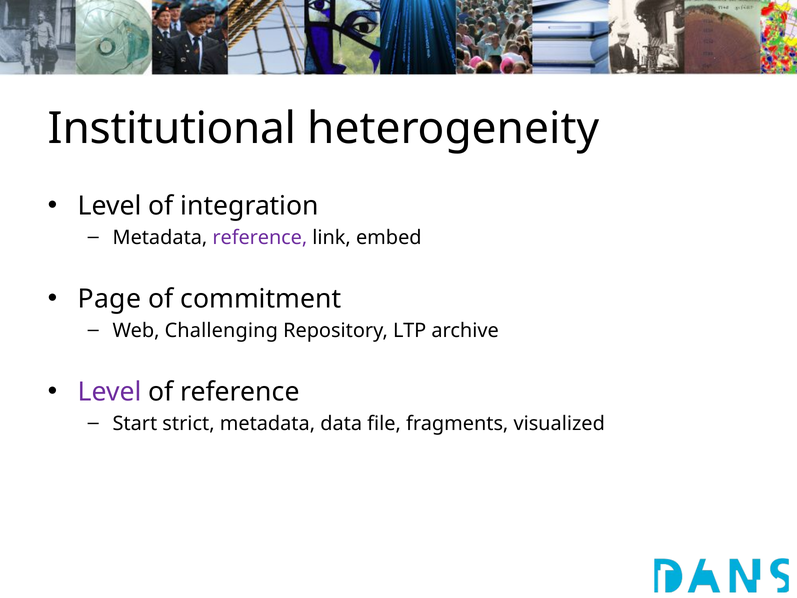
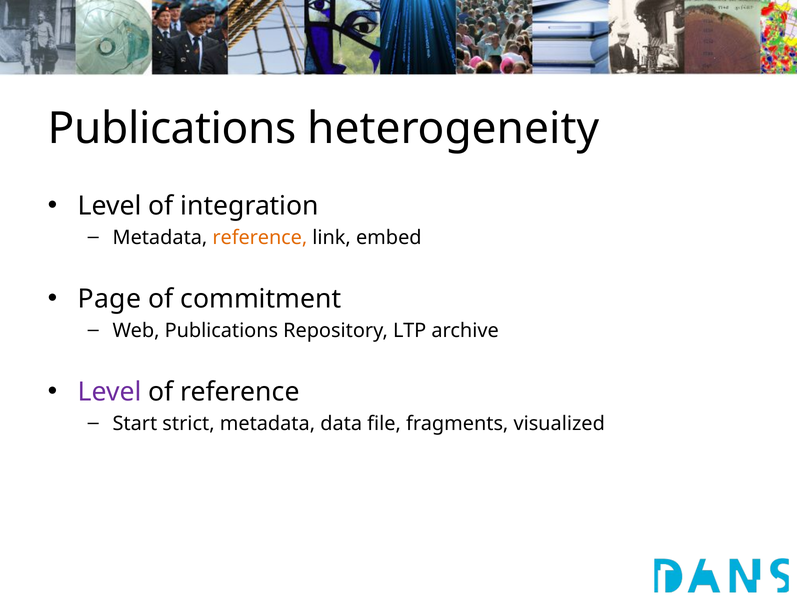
Institutional: Institutional -> Publications (172, 129)
reference colour: purple -> orange (260, 237)
Web Challenging: Challenging -> Publications (221, 330)
